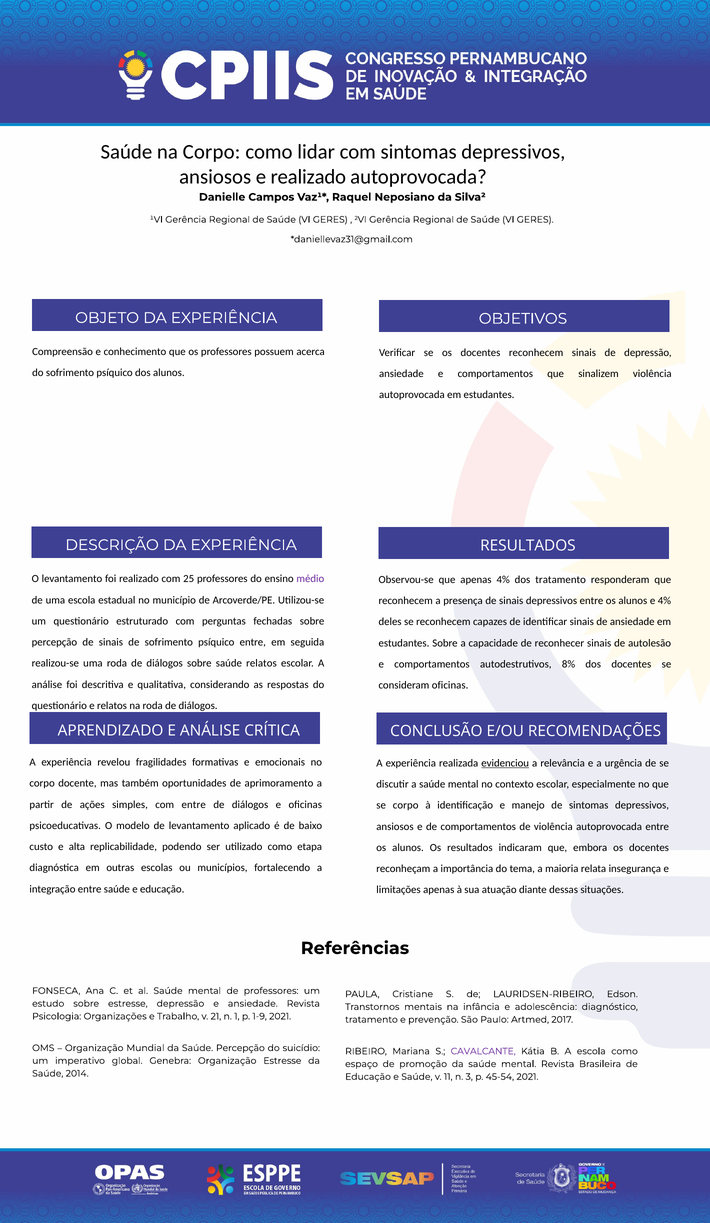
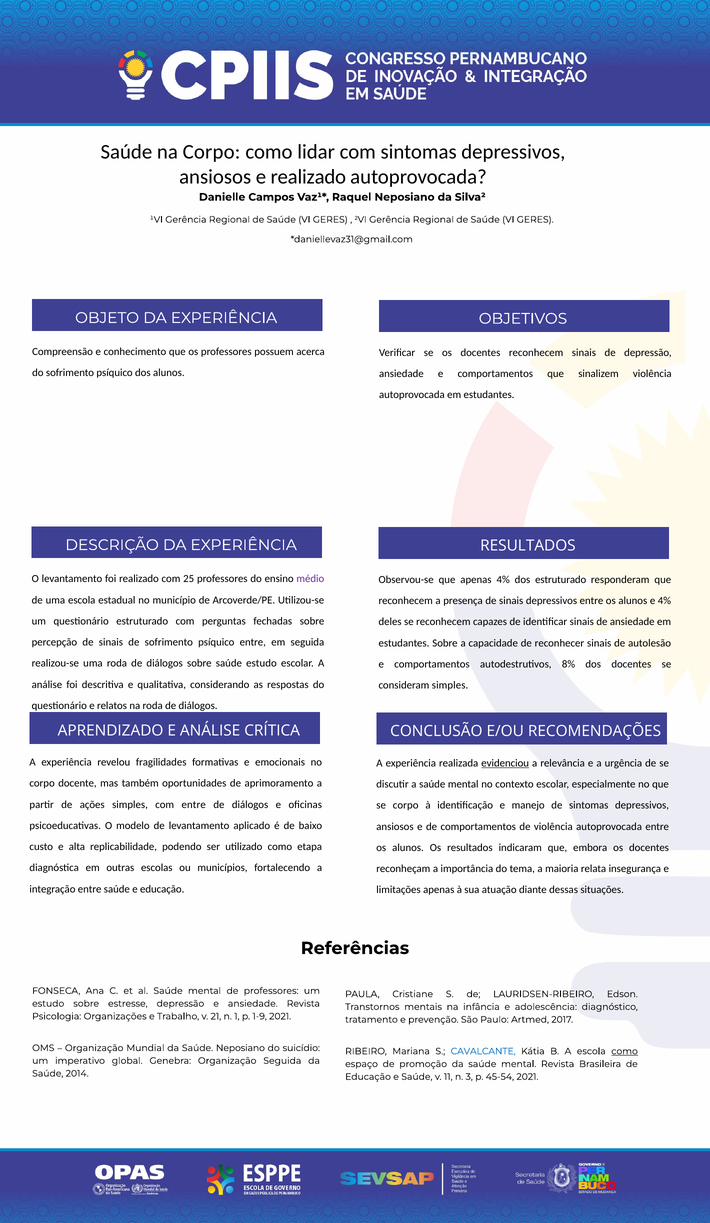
dos tratamento: tratamento -> estruturado (561, 580)
saúde relatos: relatos -> estudo (261, 664)
consideram oficinas: oficinas -> simples (450, 685)
Saúde Percepção: Percepção -> Neposiano (240, 1048)
CAVALCANTE colour: purple -> blue (483, 1052)
como underline: none -> present (625, 1052)
Organização Estresse: Estresse -> Seguida (282, 1061)
